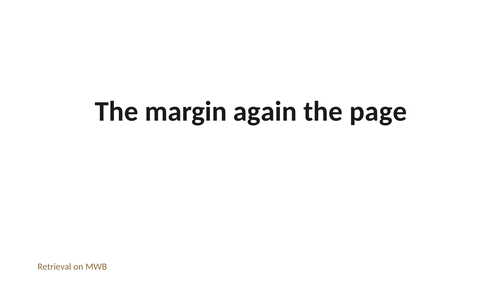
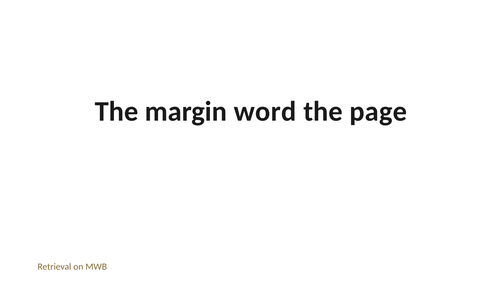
again: again -> word (265, 111)
